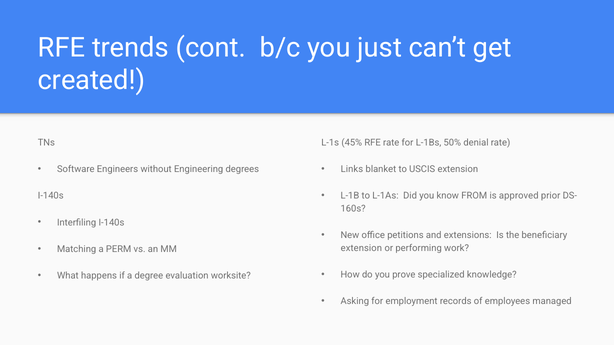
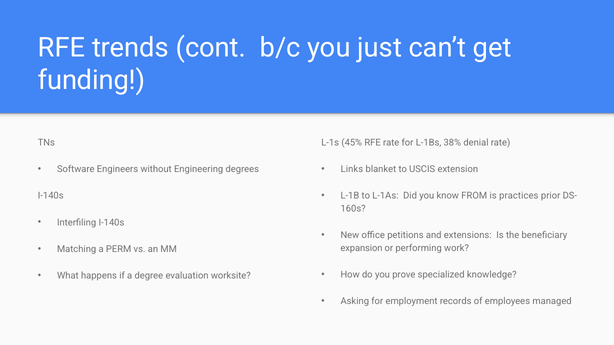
created: created -> funding (91, 81)
50%: 50% -> 38% (452, 143)
approved: approved -> practices (519, 196)
extension: extension -> expansion (361, 249)
